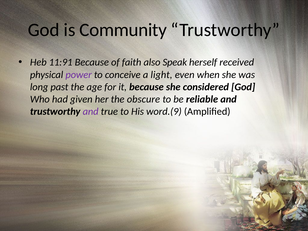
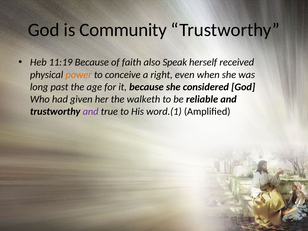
11:91: 11:91 -> 11:19 (61, 62)
power colour: purple -> orange (79, 75)
light: light -> right (162, 75)
obscure: obscure -> walketh (143, 99)
word.(9: word.(9 -> word.(1 (164, 112)
